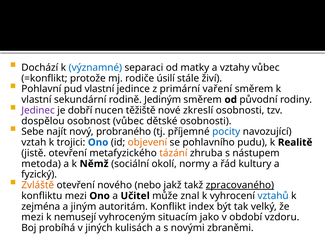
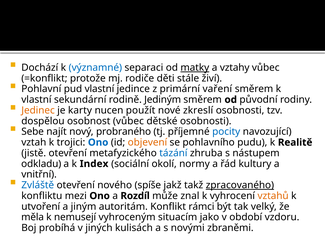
matky underline: none -> present (195, 68)
úsilí: úsilí -> děti (166, 79)
Jedinec colour: purple -> orange (38, 111)
dobří: dobří -> karty (80, 111)
těžiště: těžiště -> použít (141, 111)
tázání colour: orange -> blue (173, 154)
metoda: metoda -> odkladu (41, 164)
Němž: Němž -> Index (94, 164)
fyzický: fyzický -> vnitřní (39, 175)
Zvláště colour: orange -> blue (38, 186)
nebo: nebo -> spíše (148, 186)
Učitel: Učitel -> Rozdíl (135, 196)
vztahů colour: blue -> orange (273, 196)
zejména: zejména -> utvoření (41, 207)
index: index -> rámci (201, 207)
mezi: mezi -> měla (33, 218)
